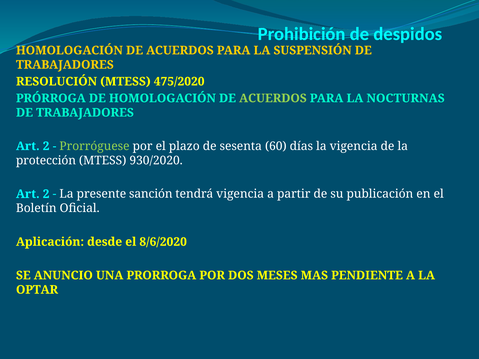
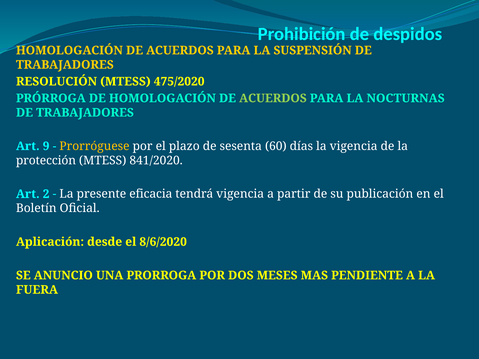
2: 2 -> 9 (46, 146)
Prorróguese colour: light green -> yellow (94, 146)
930/2020: 930/2020 -> 841/2020 (156, 161)
sanción: sanción -> eficacia (151, 194)
OPTAR: OPTAR -> FUERA (37, 290)
